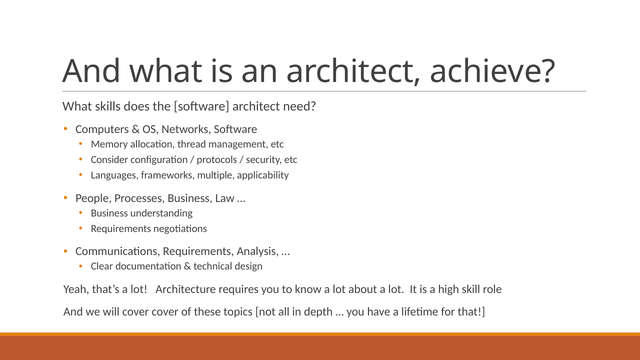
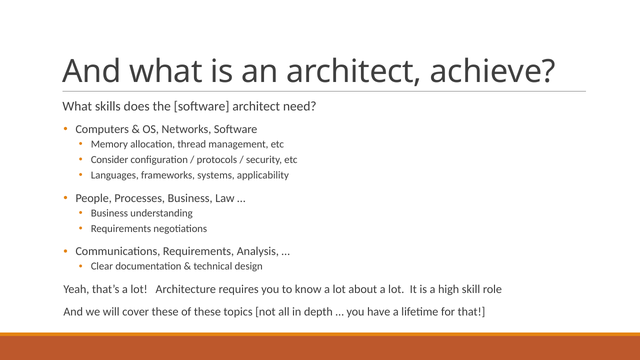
multiple: multiple -> systems (216, 175)
cover cover: cover -> these (165, 312)
